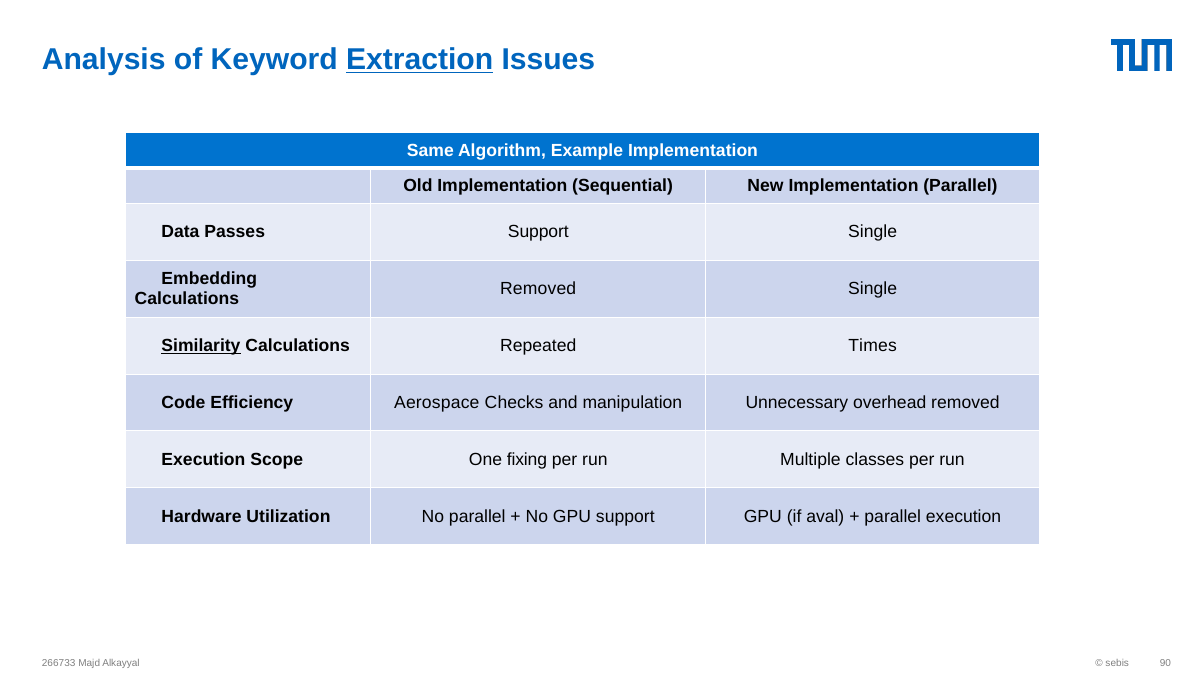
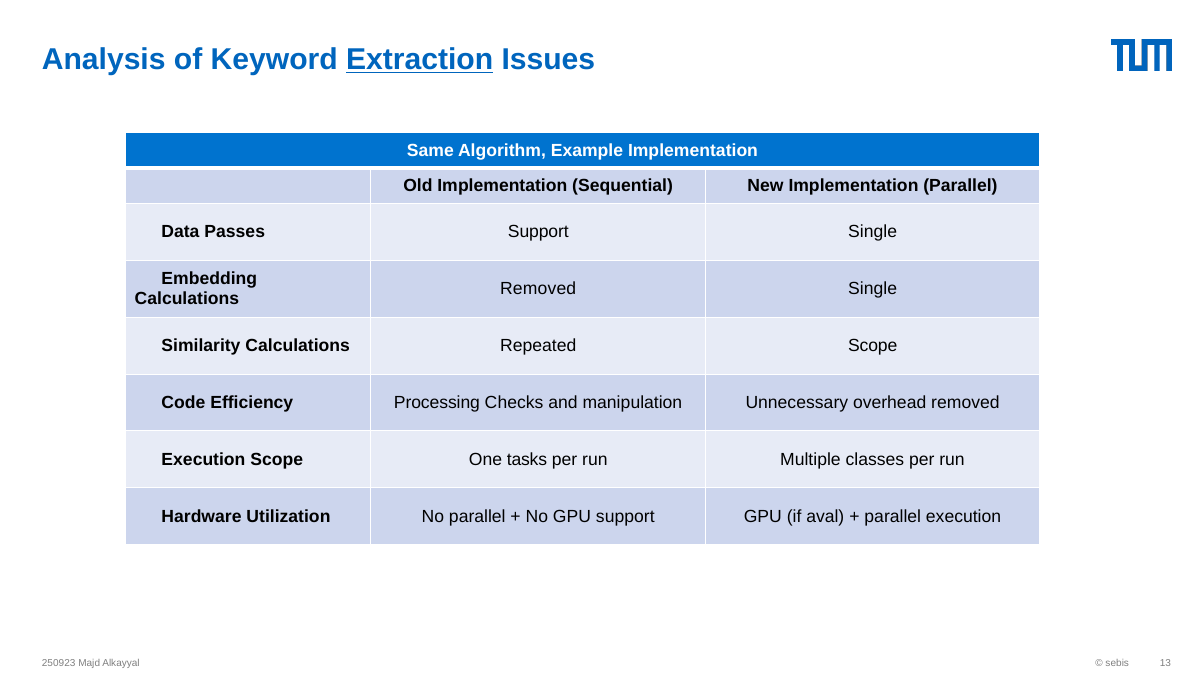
Similarity underline: present -> none (201, 346)
Repeated Times: Times -> Scope (873, 346)
Aerospace: Aerospace -> Processing (437, 403)
fixing: fixing -> tasks (527, 460)
266733: 266733 -> 250923 (59, 664)
90: 90 -> 13 (1165, 664)
